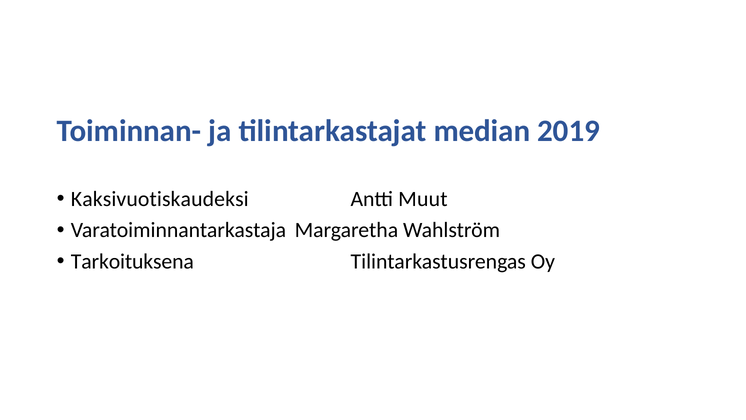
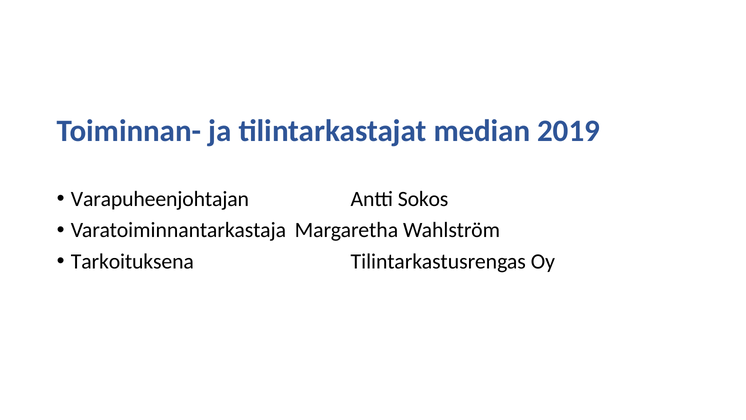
Kaksivuotiskaudeksi: Kaksivuotiskaudeksi -> Varapuheenjohtajan (160, 199)
Muut: Muut -> Sokos (423, 199)
